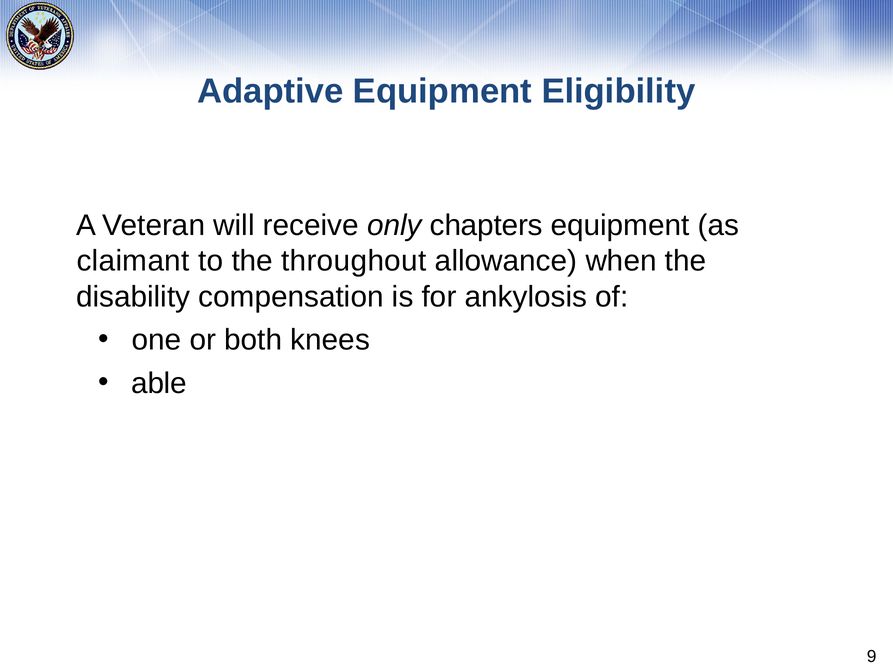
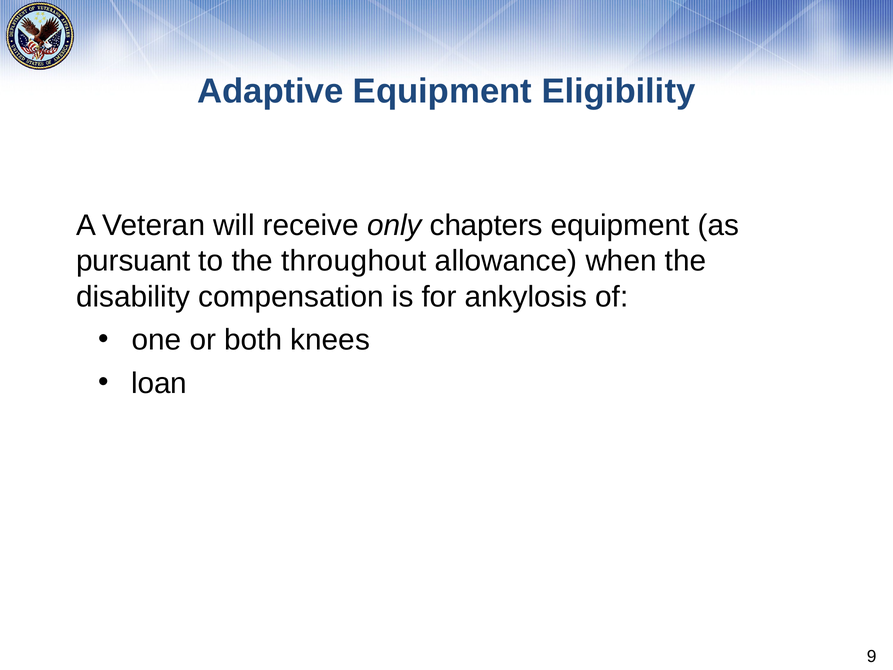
claimant: claimant -> pursuant (133, 261)
able: able -> loan (159, 383)
